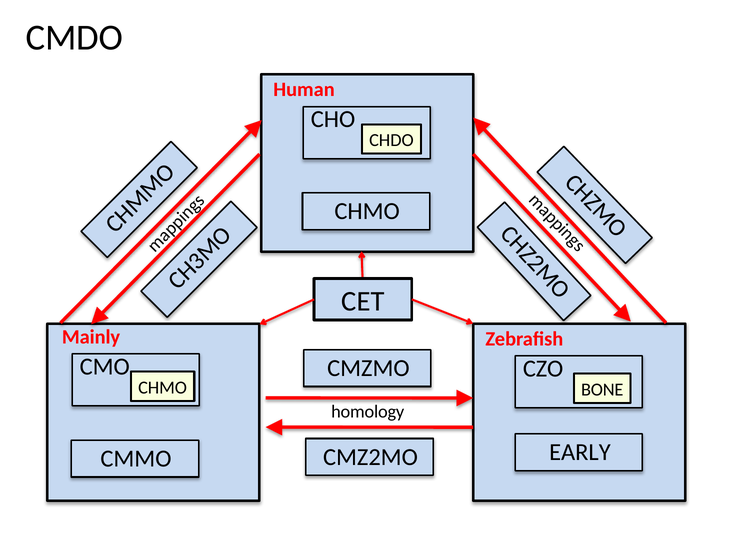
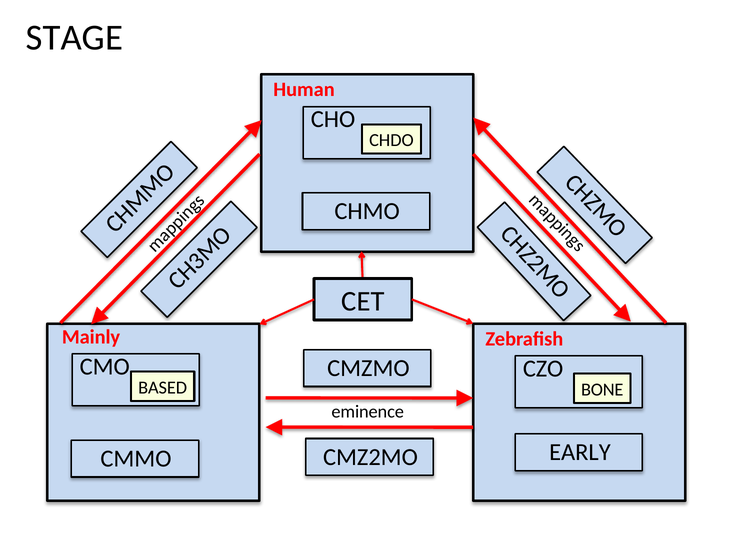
CMDO: CMDO -> STAGE (74, 38)
CHMO: CHMO -> BASED (163, 388)
homology: homology -> eminence (368, 412)
